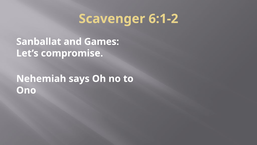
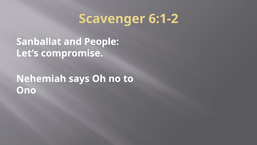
Games: Games -> People (102, 42)
